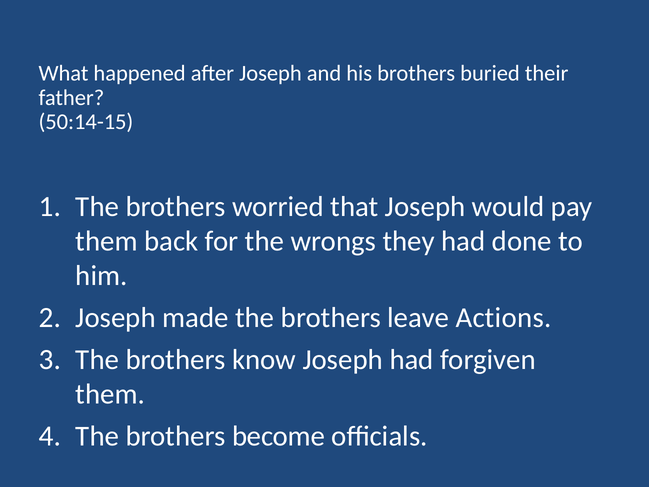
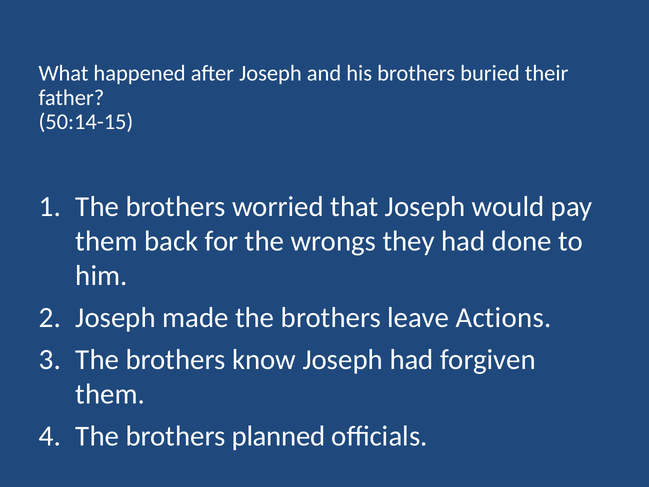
become: become -> planned (279, 436)
